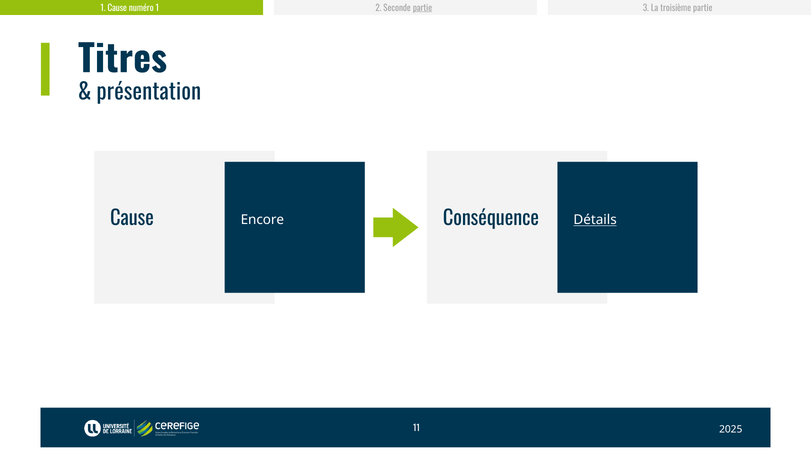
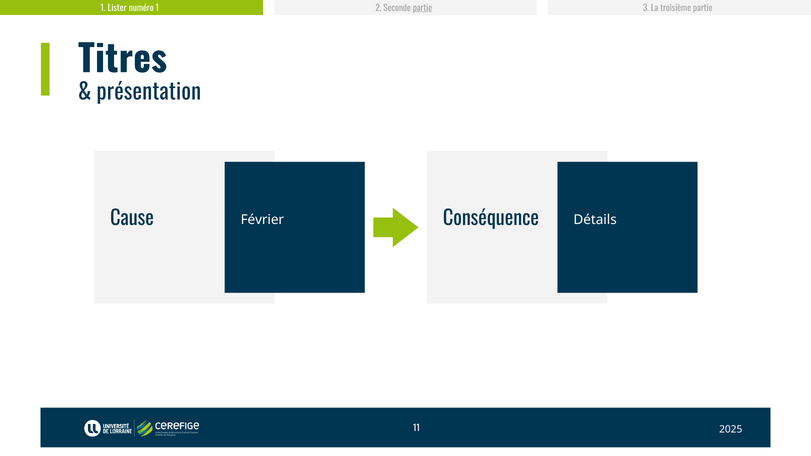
1 Cause: Cause -> Lister (117, 8)
Encore: Encore -> Février (262, 220)
Détails underline: present -> none (595, 220)
